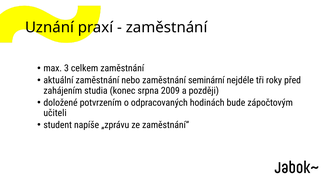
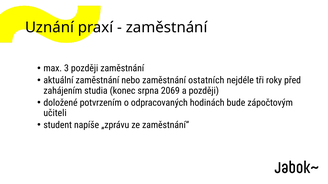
3 celkem: celkem -> později (85, 68)
seminární: seminární -> ostatních (206, 81)
2009: 2009 -> 2069 (170, 91)
